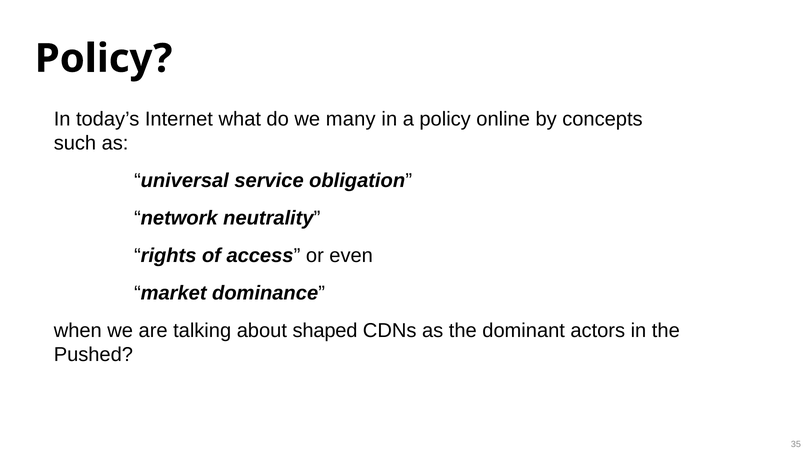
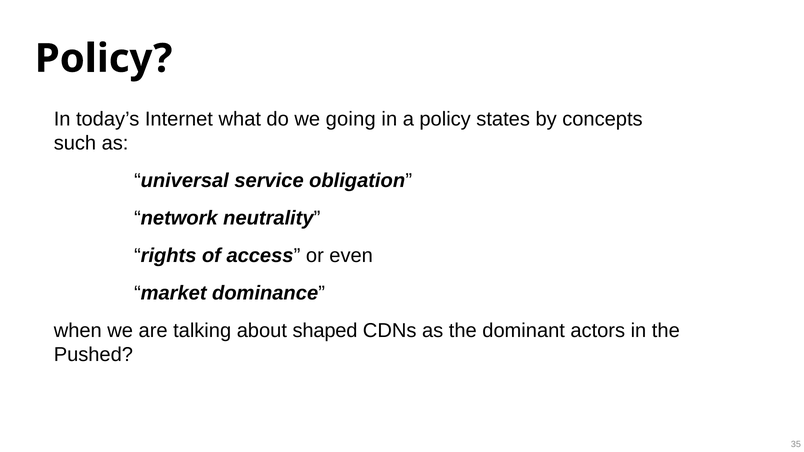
many: many -> going (351, 119)
online: online -> states (503, 119)
